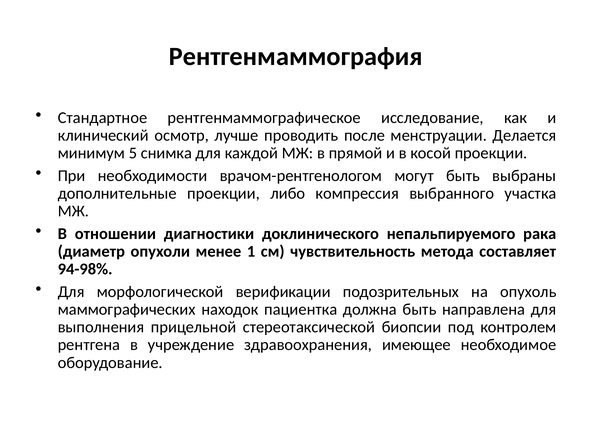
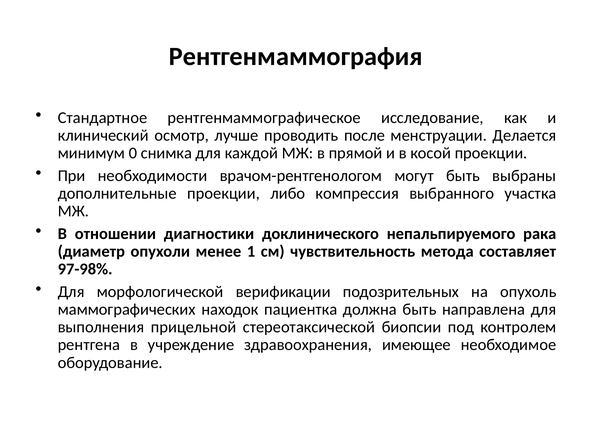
5: 5 -> 0 (133, 153)
94-98%: 94-98% -> 97-98% (85, 269)
